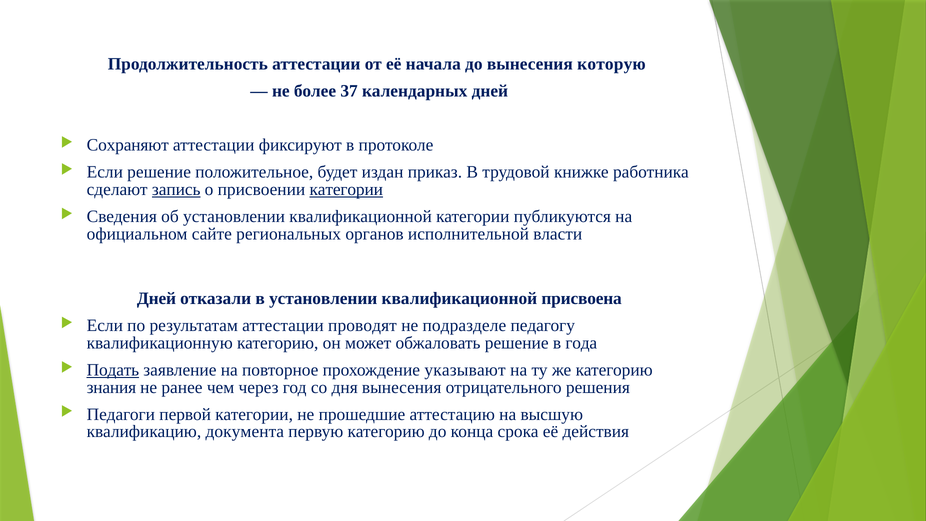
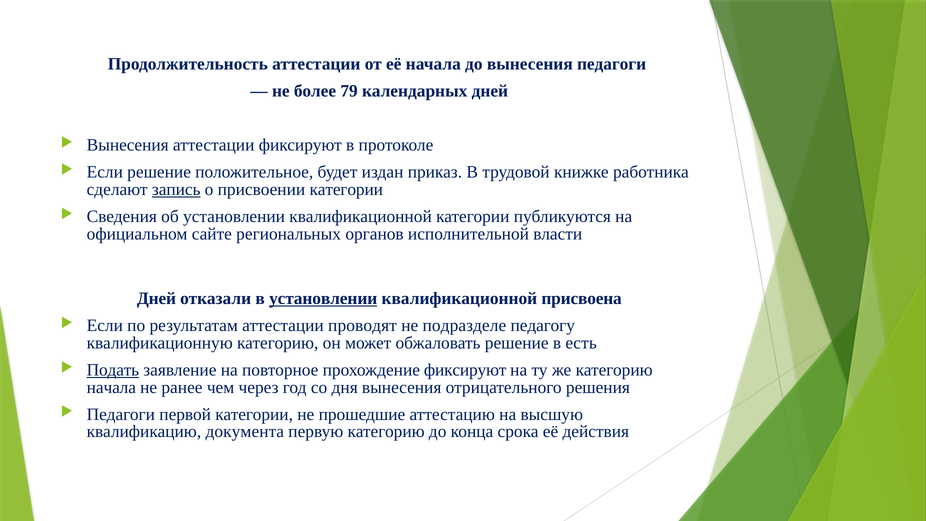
вынесения которую: которую -> педагоги (612, 64)
37: 37 -> 79 (349, 91)
Сохраняют: Сохраняют -> Вынесения (128, 145)
категории underline: present -> none (346, 189)
установлении underline: none -> present (323, 298)
года: года -> есть (581, 343)
прохождение указывают: указывают -> фиксируют (465, 370)
знания: знания -> начала (111, 387)
